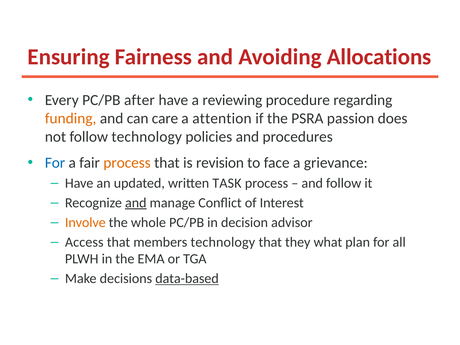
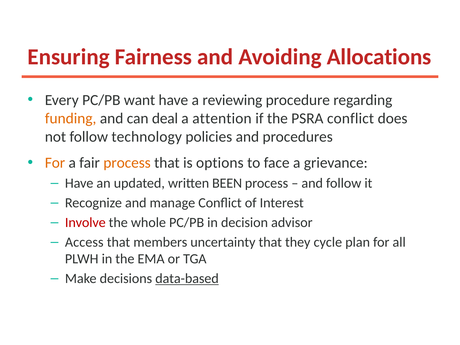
after: after -> want (140, 100)
care: care -> deal (165, 118)
PSRA passion: passion -> conflict (351, 118)
For colour: blue -> orange (55, 163)
revision: revision -> options (220, 163)
TASK: TASK -> BEEN (227, 183)
and underline: present -> none (136, 203)
Involve colour: orange -> red (85, 222)
members technology: technology -> uncertainty (223, 242)
what: what -> cycle (328, 242)
